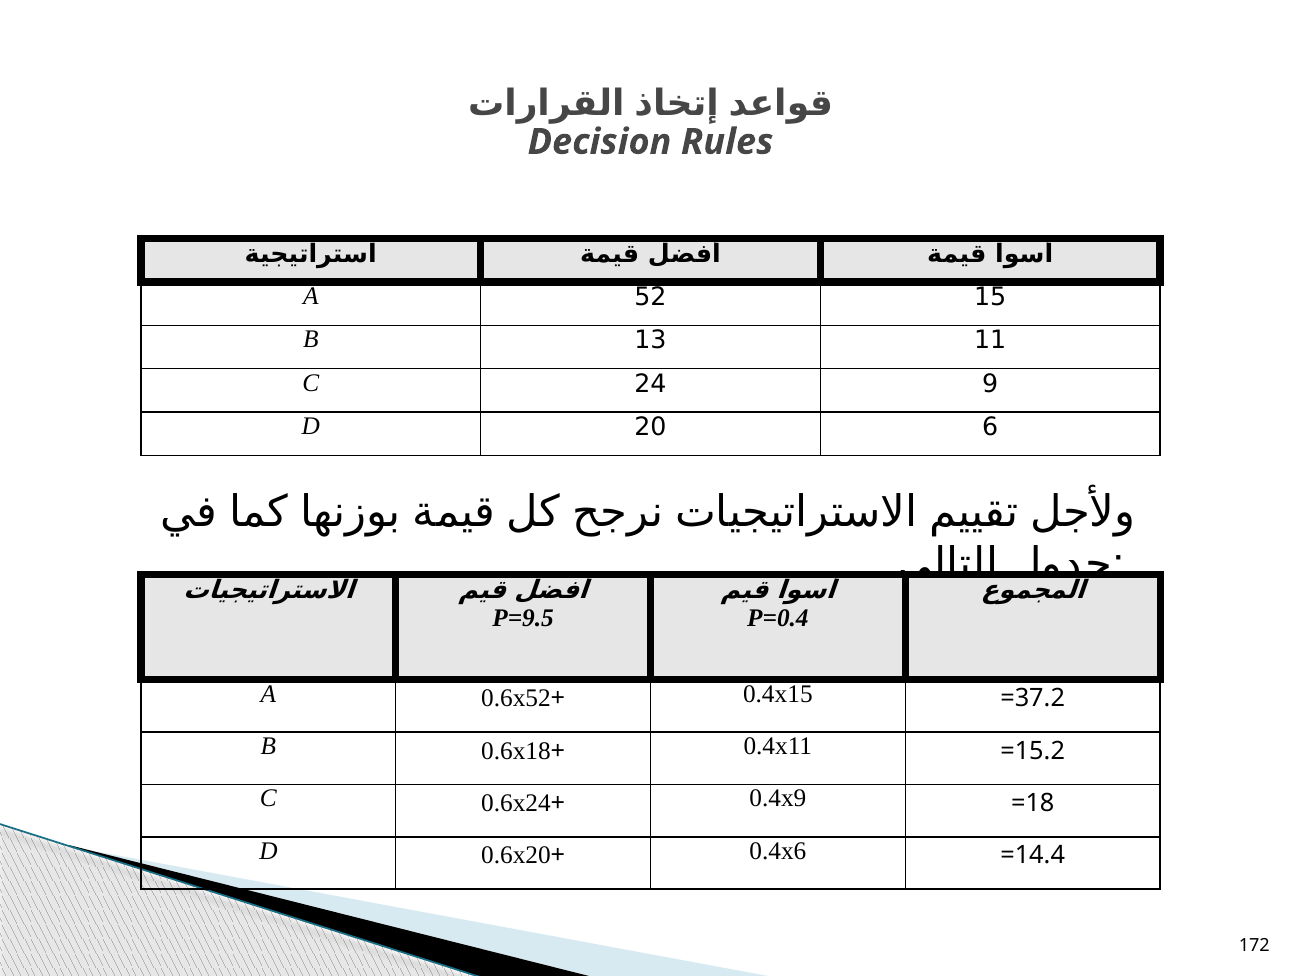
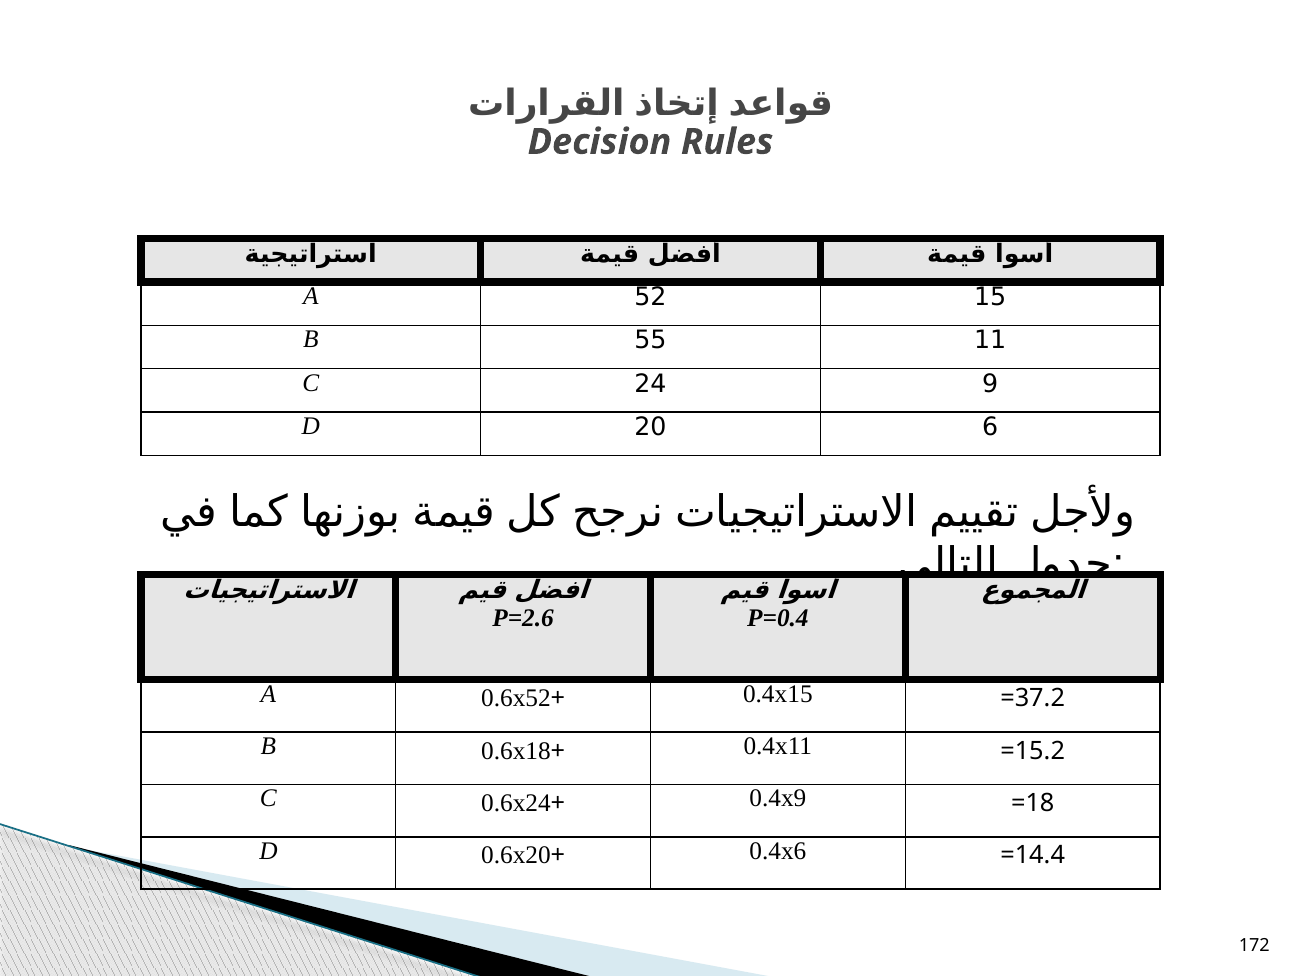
13: 13 -> 55 (650, 340)
P=9.5: P=9.5 -> P=2.6 (523, 618)
